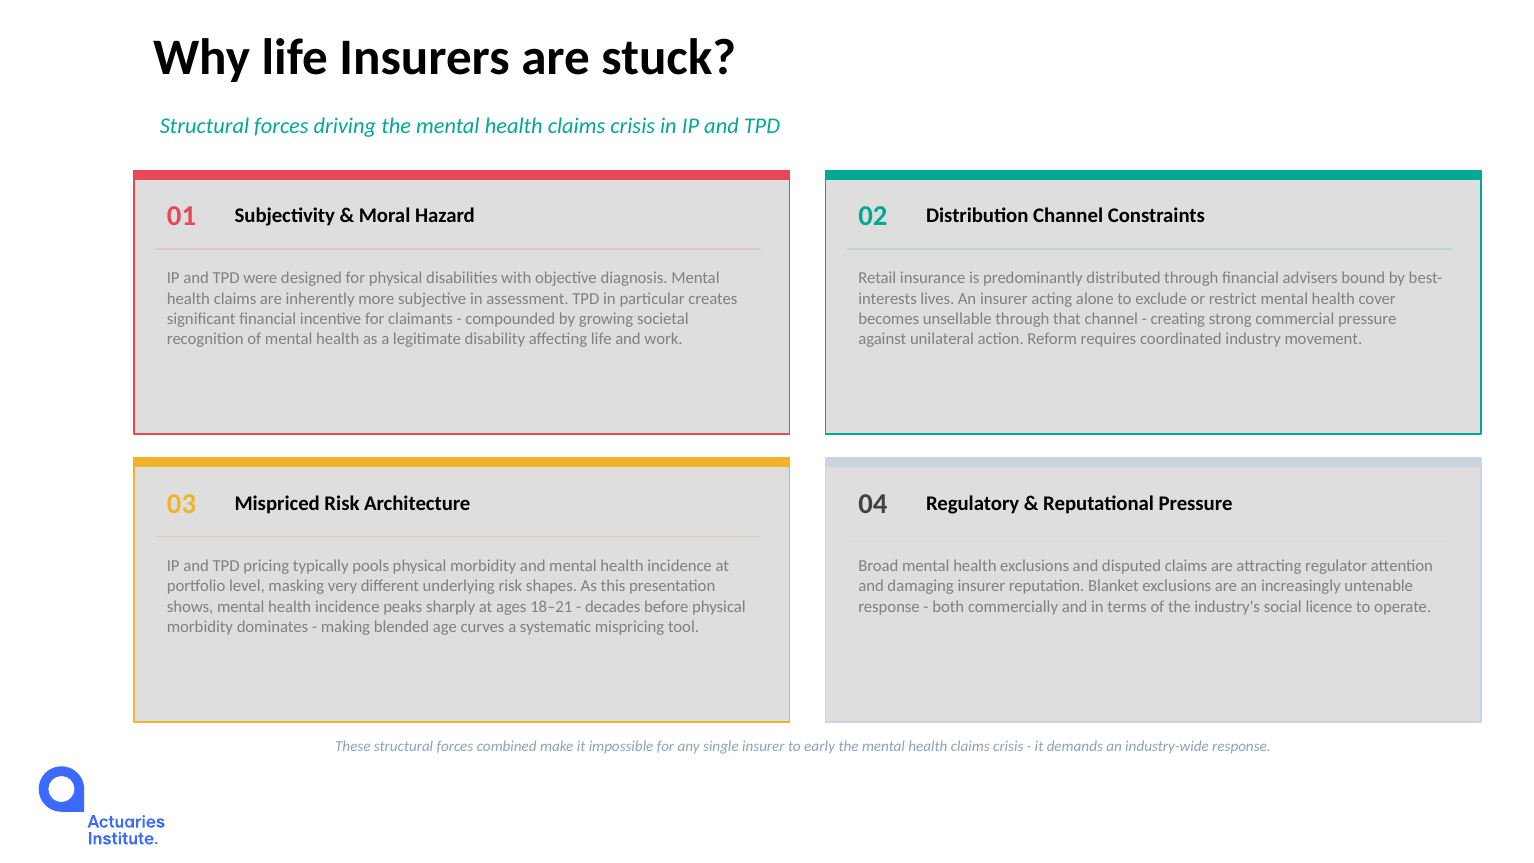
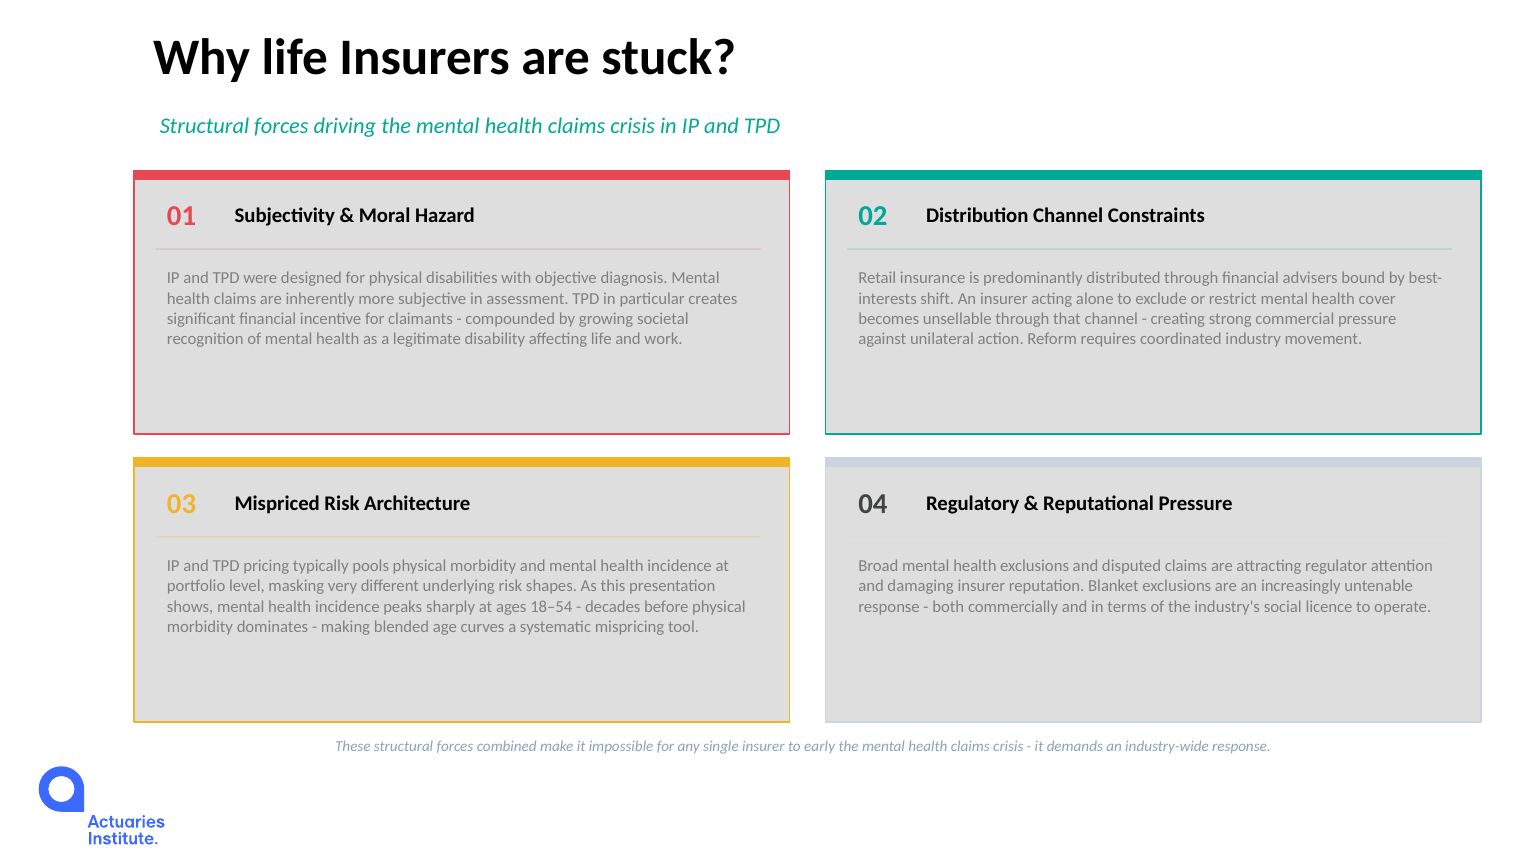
lives: lives -> shift (937, 299)
18–21: 18–21 -> 18–54 (551, 606)
